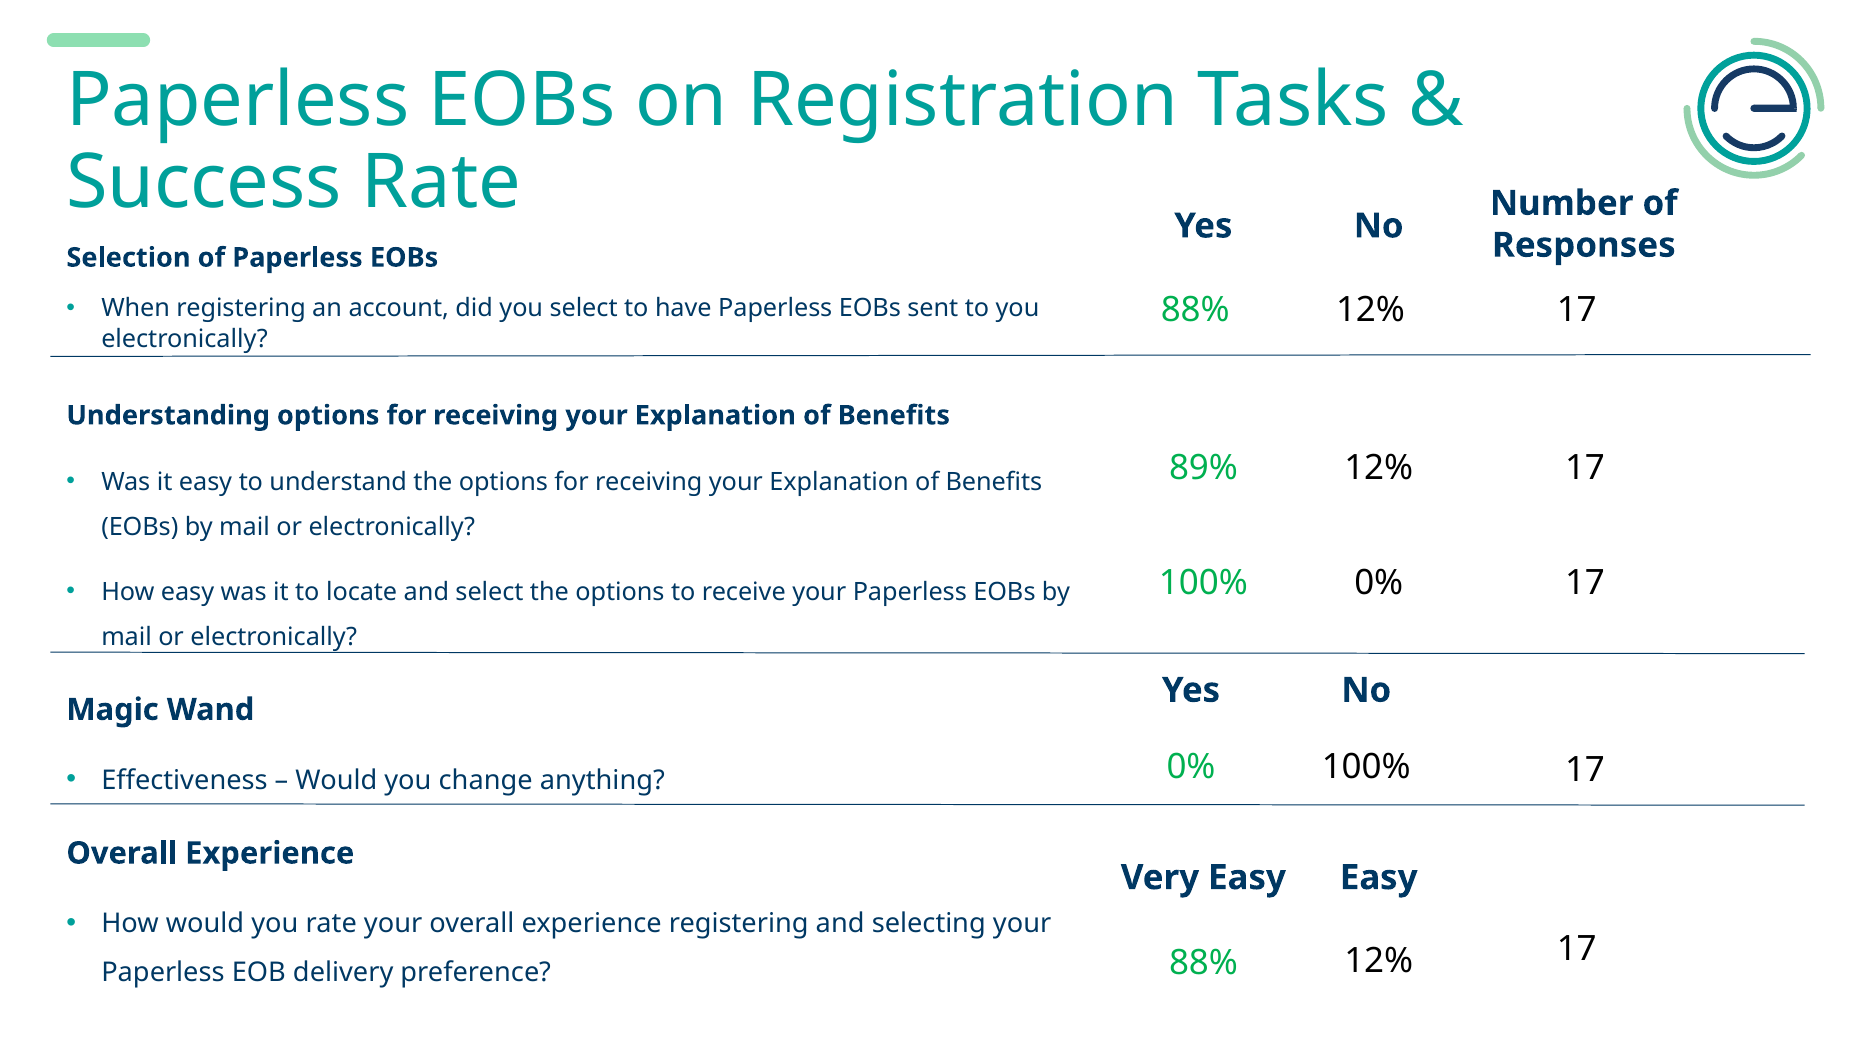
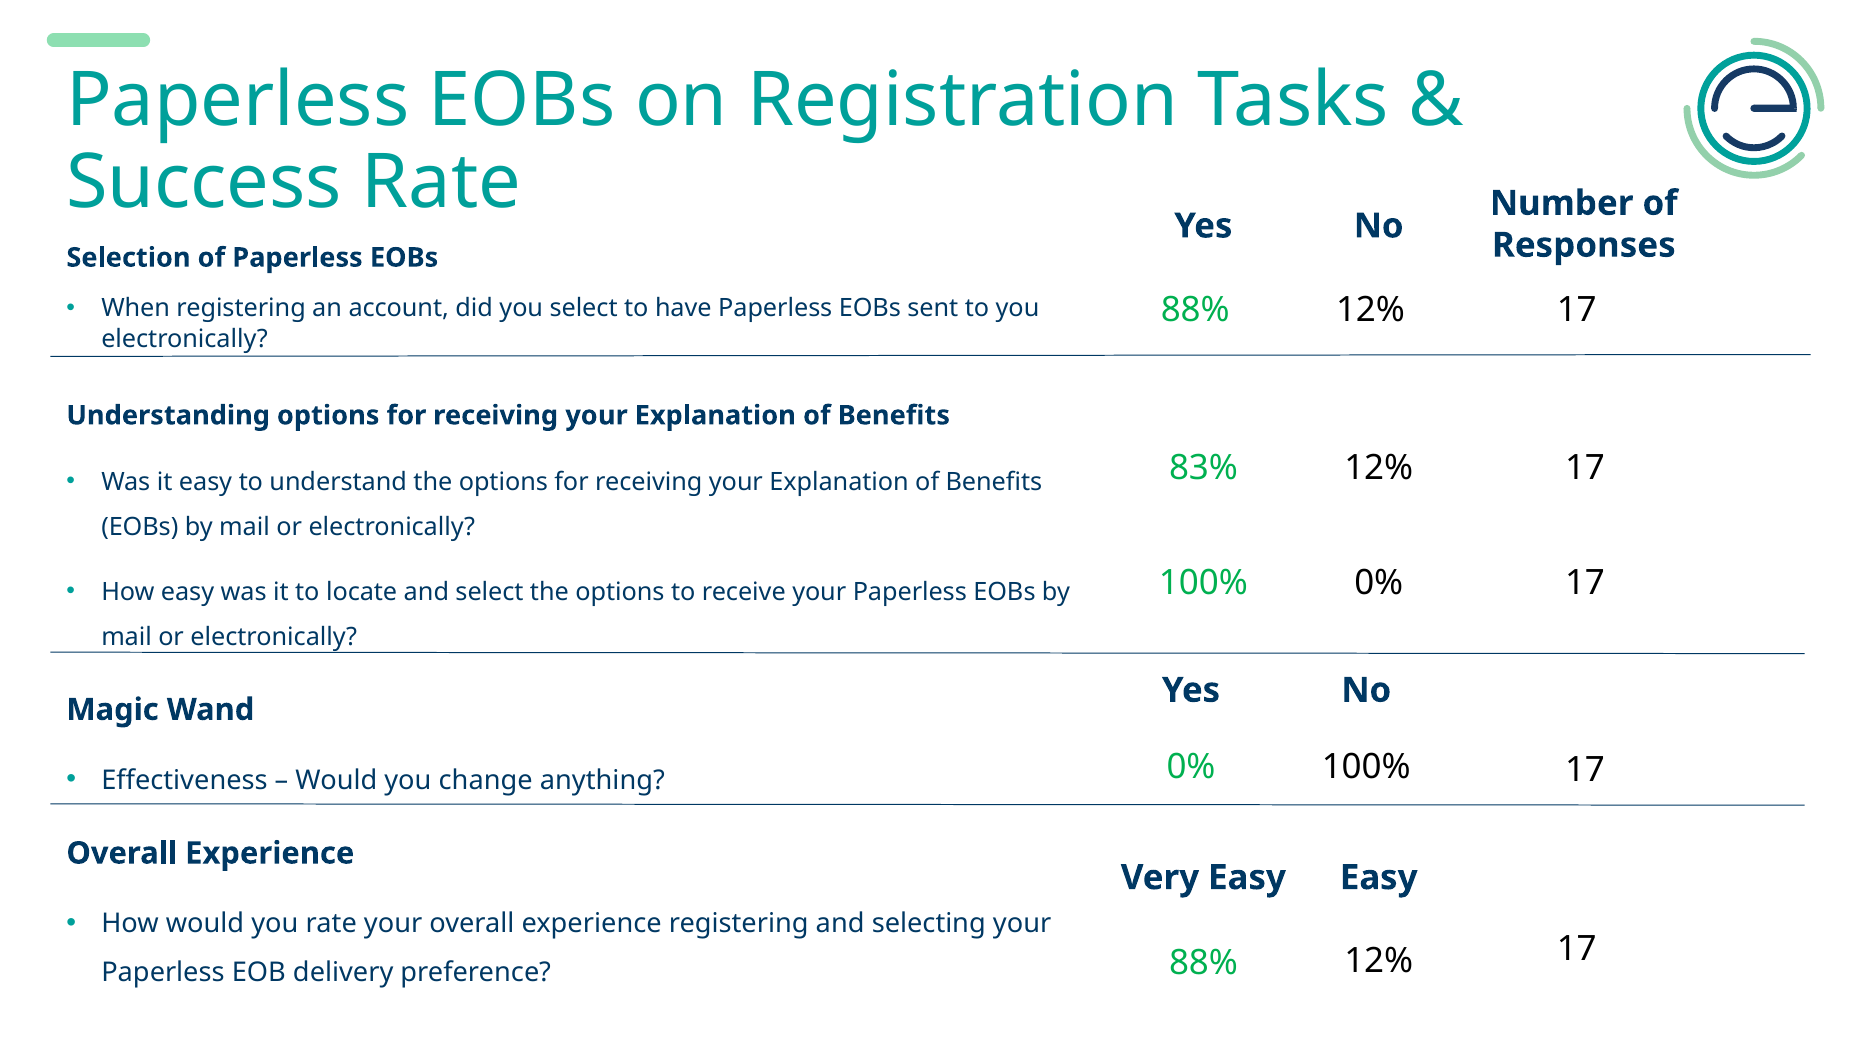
89%: 89% -> 83% (1203, 468)
